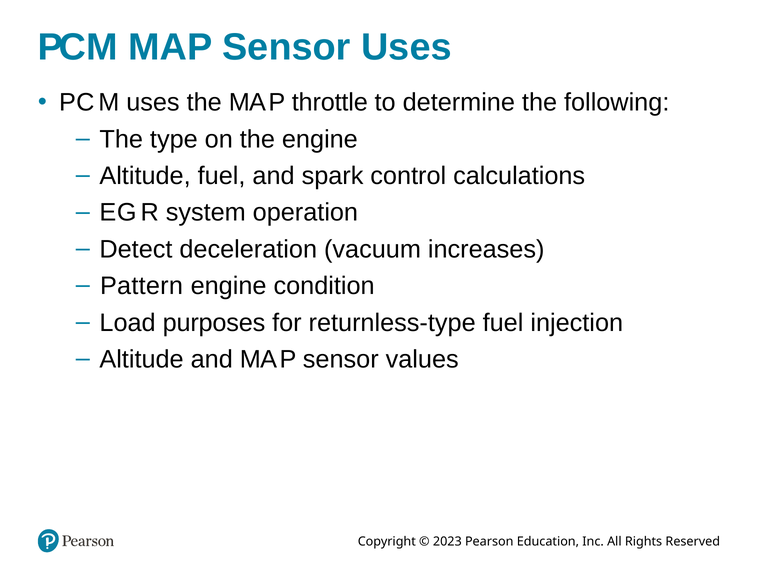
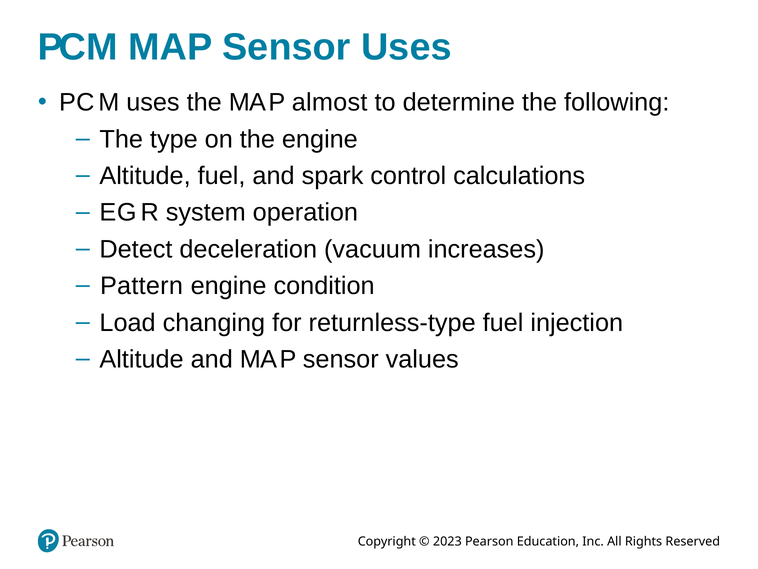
throttle: throttle -> almost (330, 102)
purposes: purposes -> changing (214, 322)
